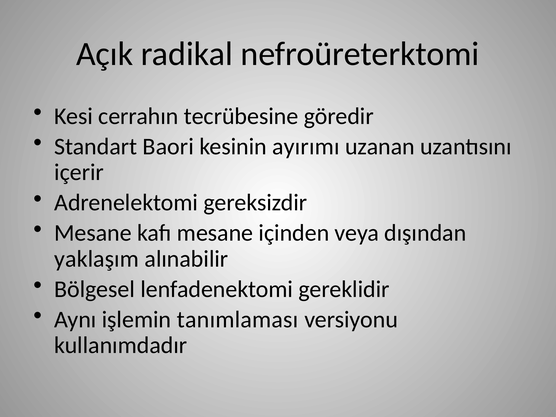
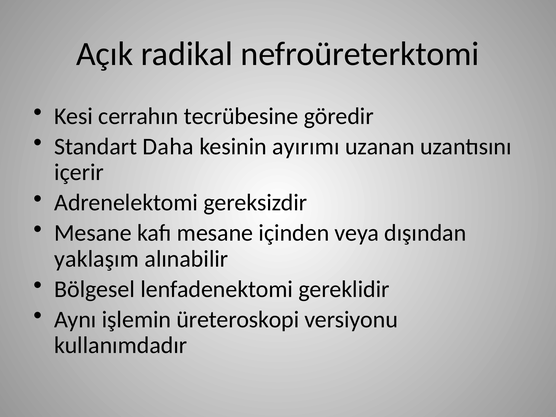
Baori: Baori -> Daha (168, 146)
tanımlaması: tanımlaması -> üreteroskopi (238, 319)
